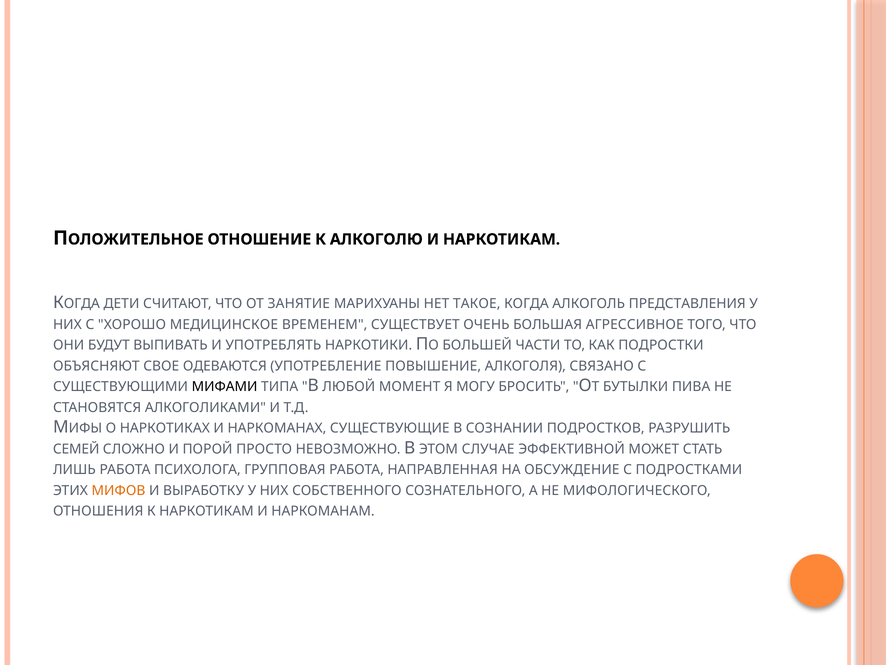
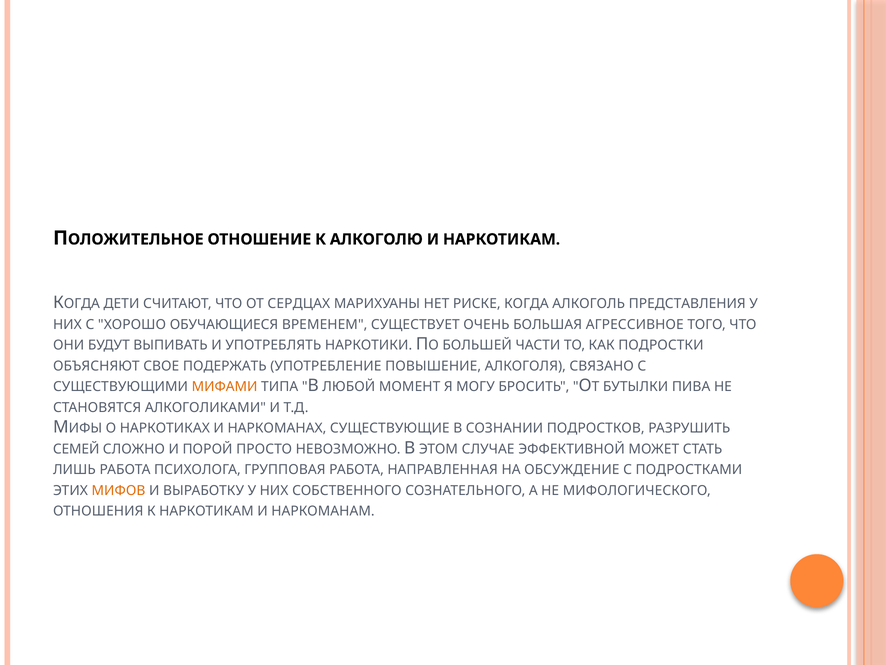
ЗАНЯТИЕ: ЗАНЯТИЕ -> СЕРДЦАХ (299, 304)
ТАКОЕ: ТАКОЕ -> РИСКЕ (477, 304)
МЕДИЦИНСКОЕ: МЕДИЦИНСКОЕ -> ОБУЧАЮЩИЕСЯ (224, 324)
ОДЕВАЮТСЯ: ОДЕВАЮТСЯ -> ПОДЕРЖАТЬ (225, 366)
МИФАМИ colour: black -> orange (225, 387)
